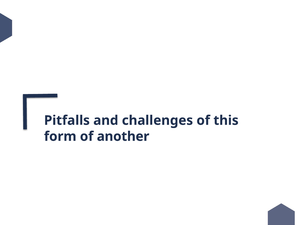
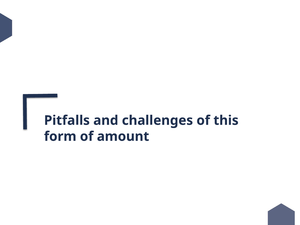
another: another -> amount (123, 136)
